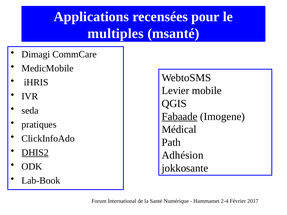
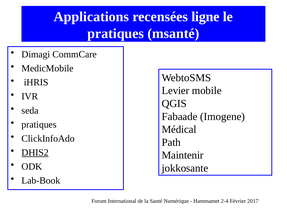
pour: pour -> ligne (205, 17)
multiples: multiples -> pratiques (116, 33)
Fabaade underline: present -> none (180, 117)
Adhésion: Adhésion -> Maintenir (183, 155)
